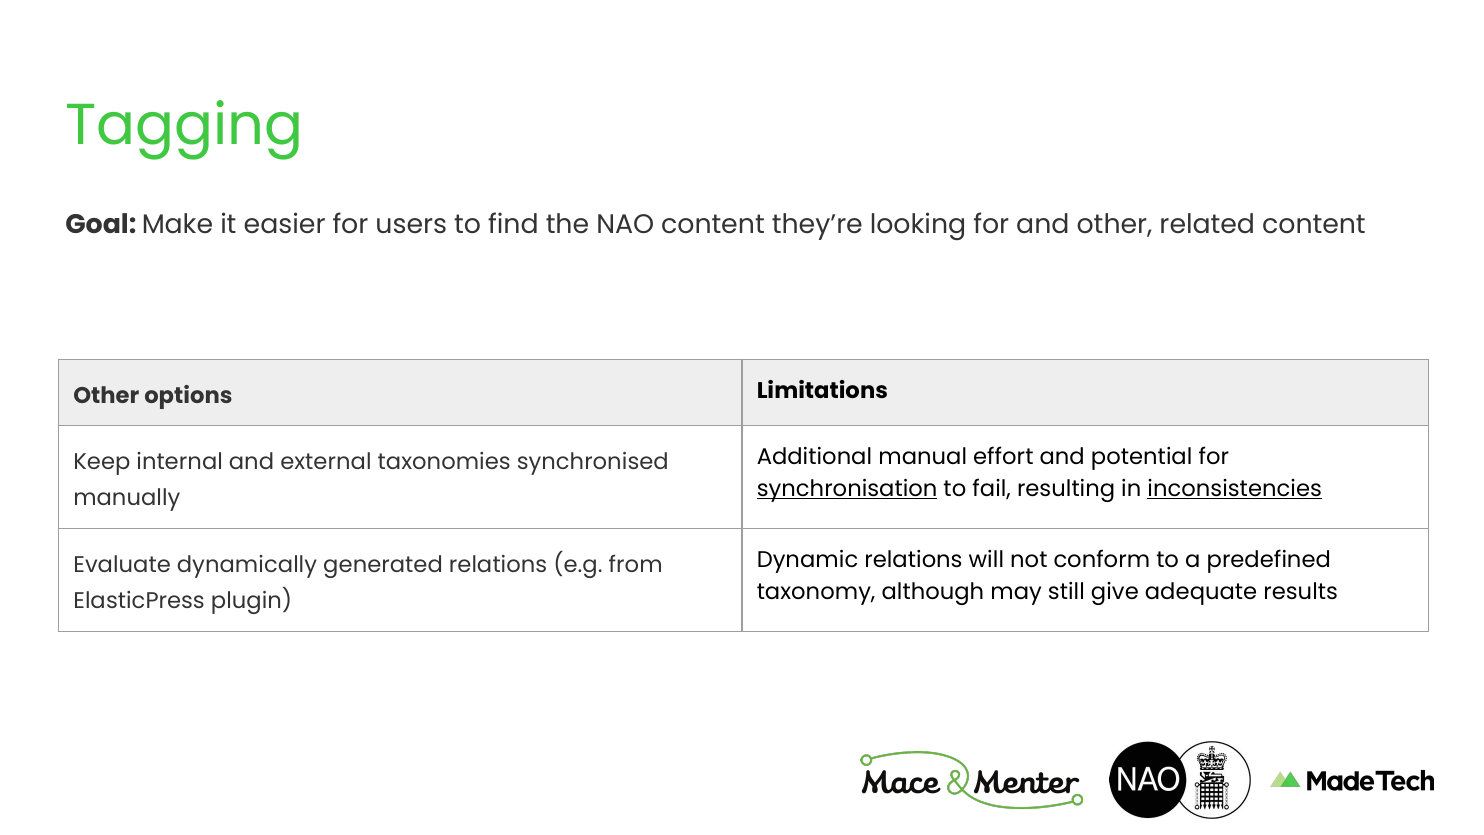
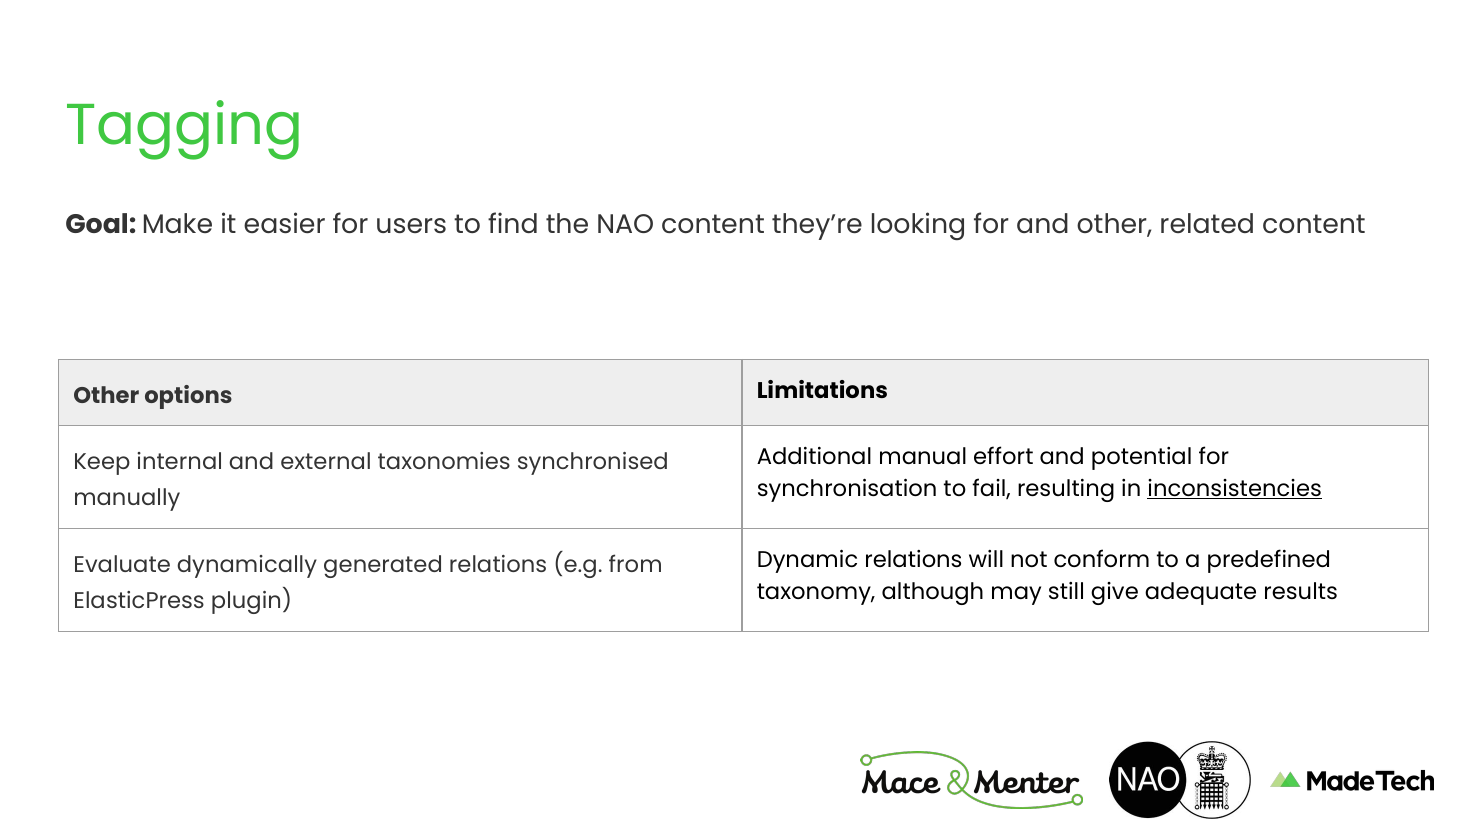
synchronisation underline: present -> none (847, 489)
